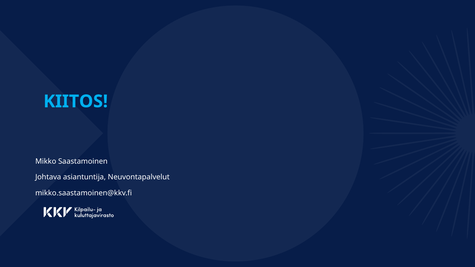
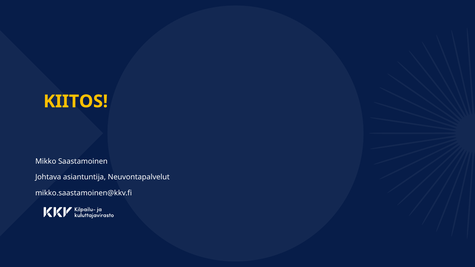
KIITOS colour: light blue -> yellow (76, 101)
